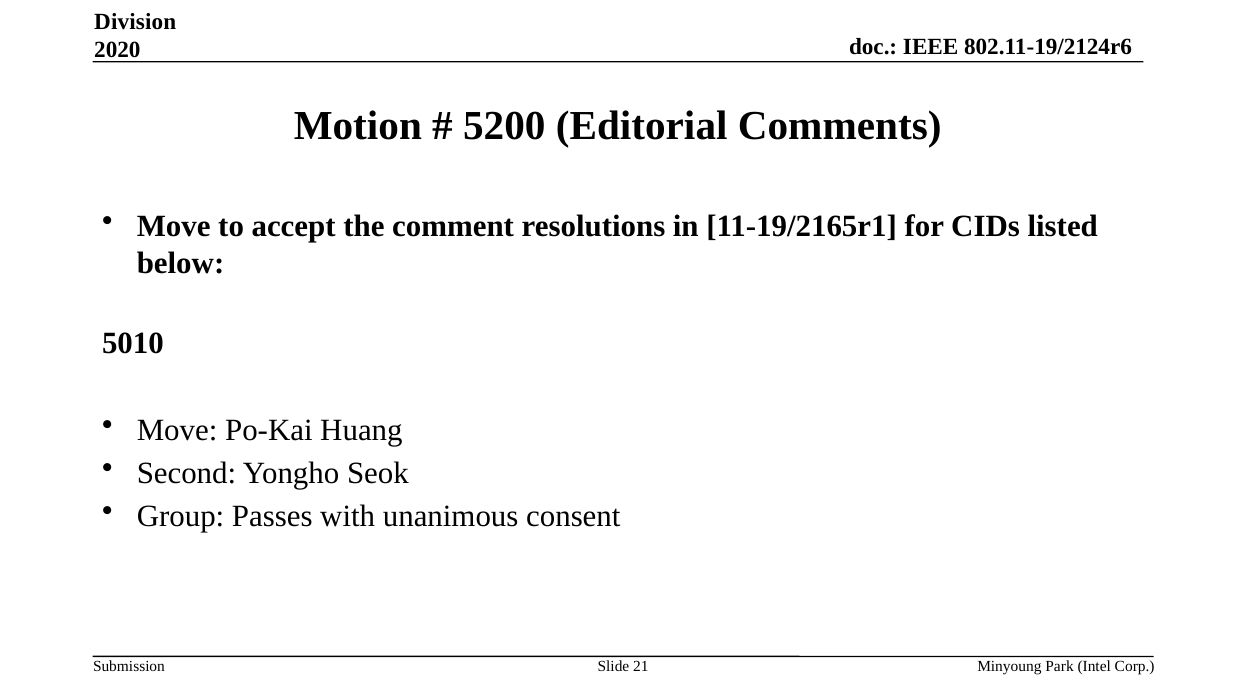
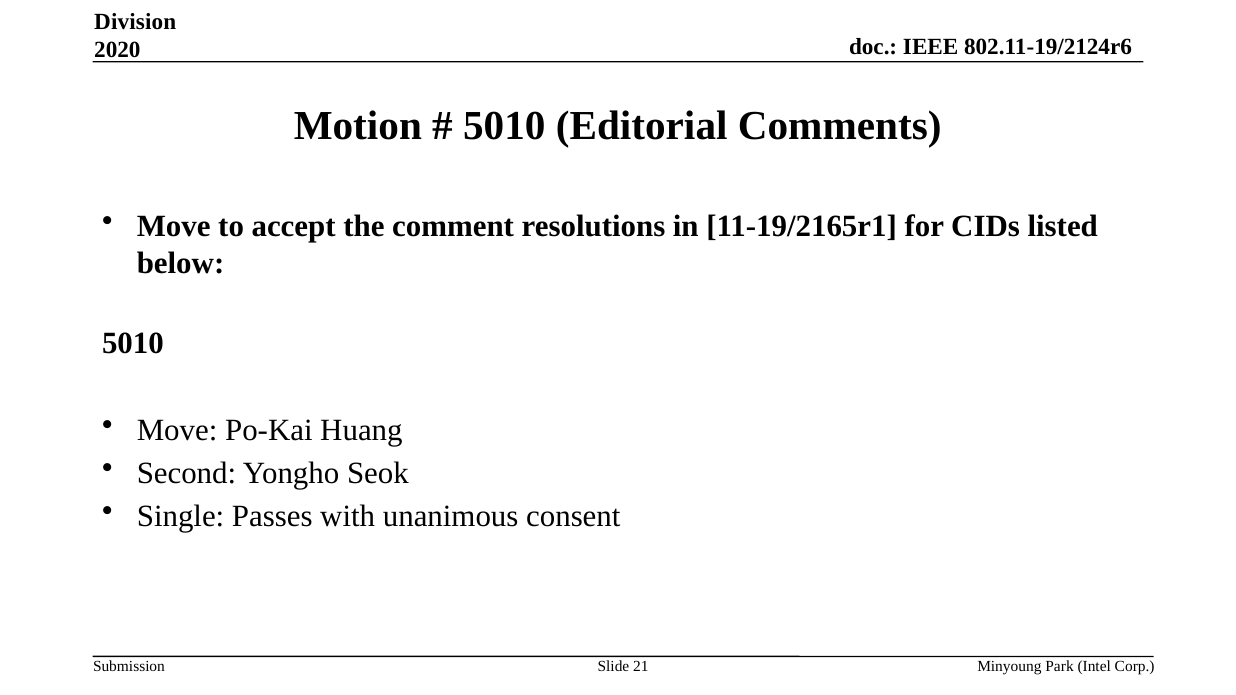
5200: 5200 -> 5010 (504, 126)
Group: Group -> Single (181, 517)
